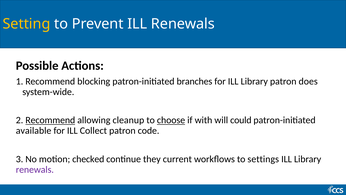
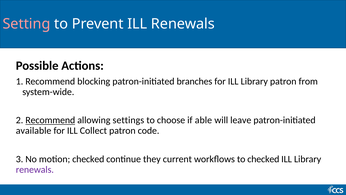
Setting colour: yellow -> pink (27, 24)
does: does -> from (308, 81)
cleanup: cleanup -> settings (128, 120)
choose underline: present -> none (171, 120)
with: with -> able (203, 120)
could: could -> leave (241, 120)
to settings: settings -> checked (263, 159)
